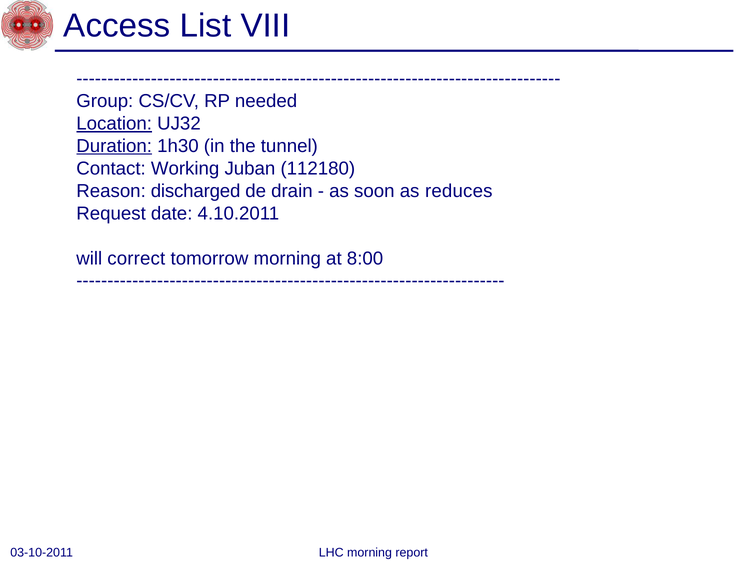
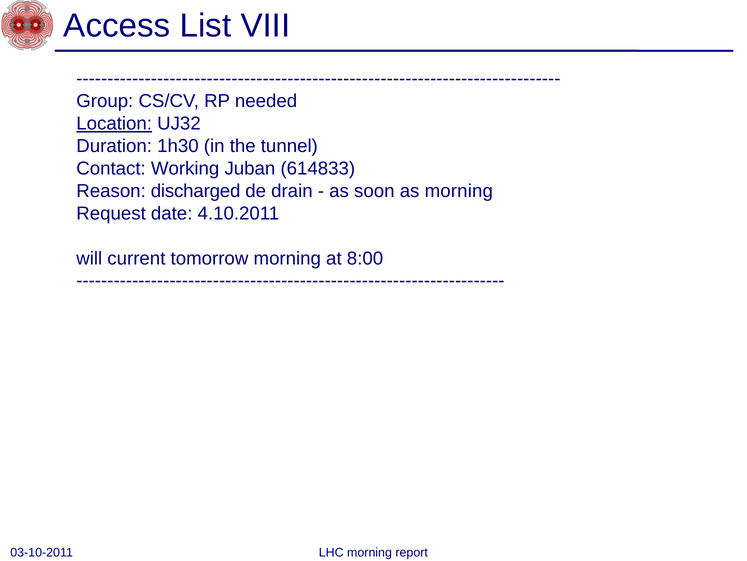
Duration underline: present -> none (114, 146)
112180: 112180 -> 614833 (318, 168)
as reduces: reduces -> morning (459, 191)
correct: correct -> current (136, 258)
